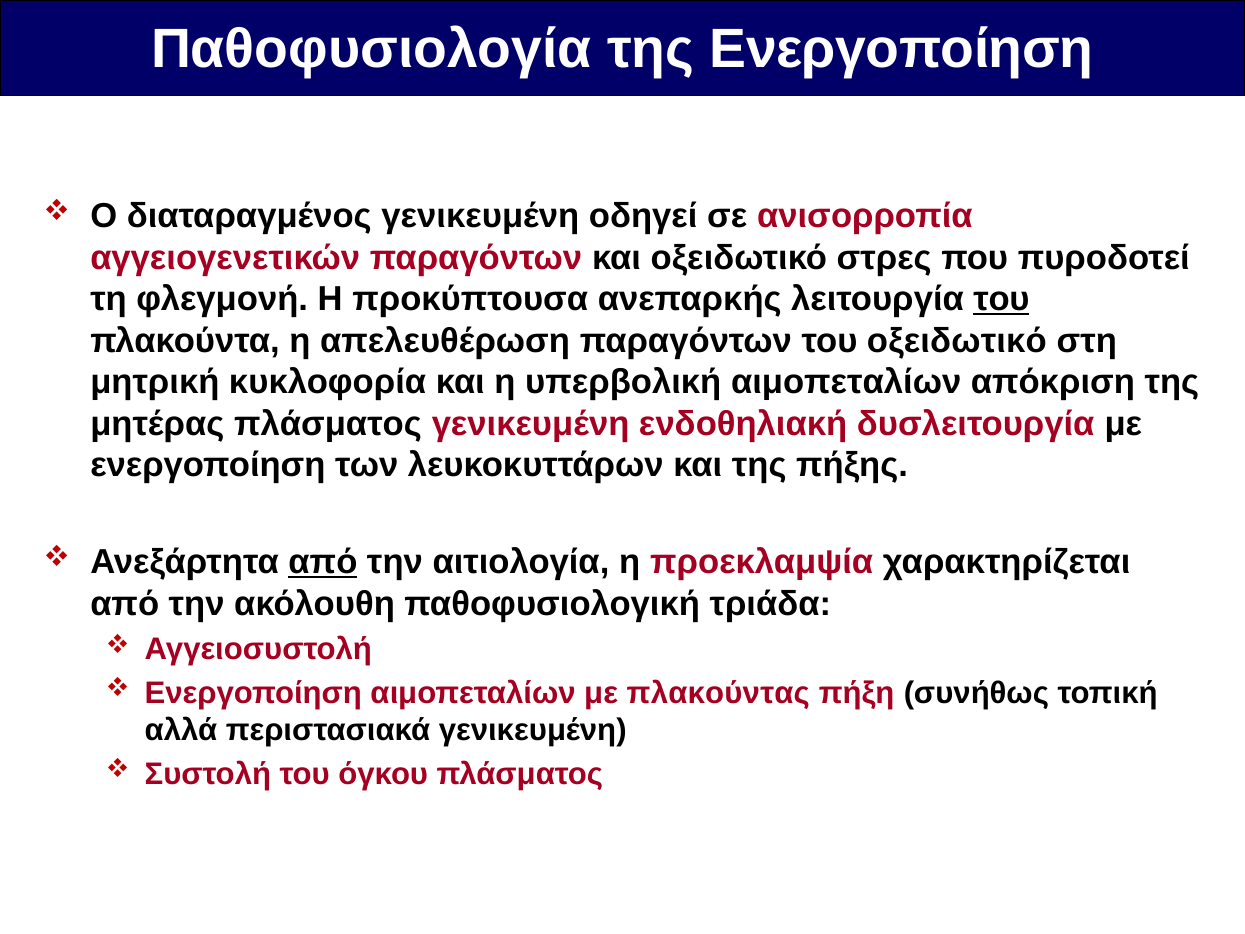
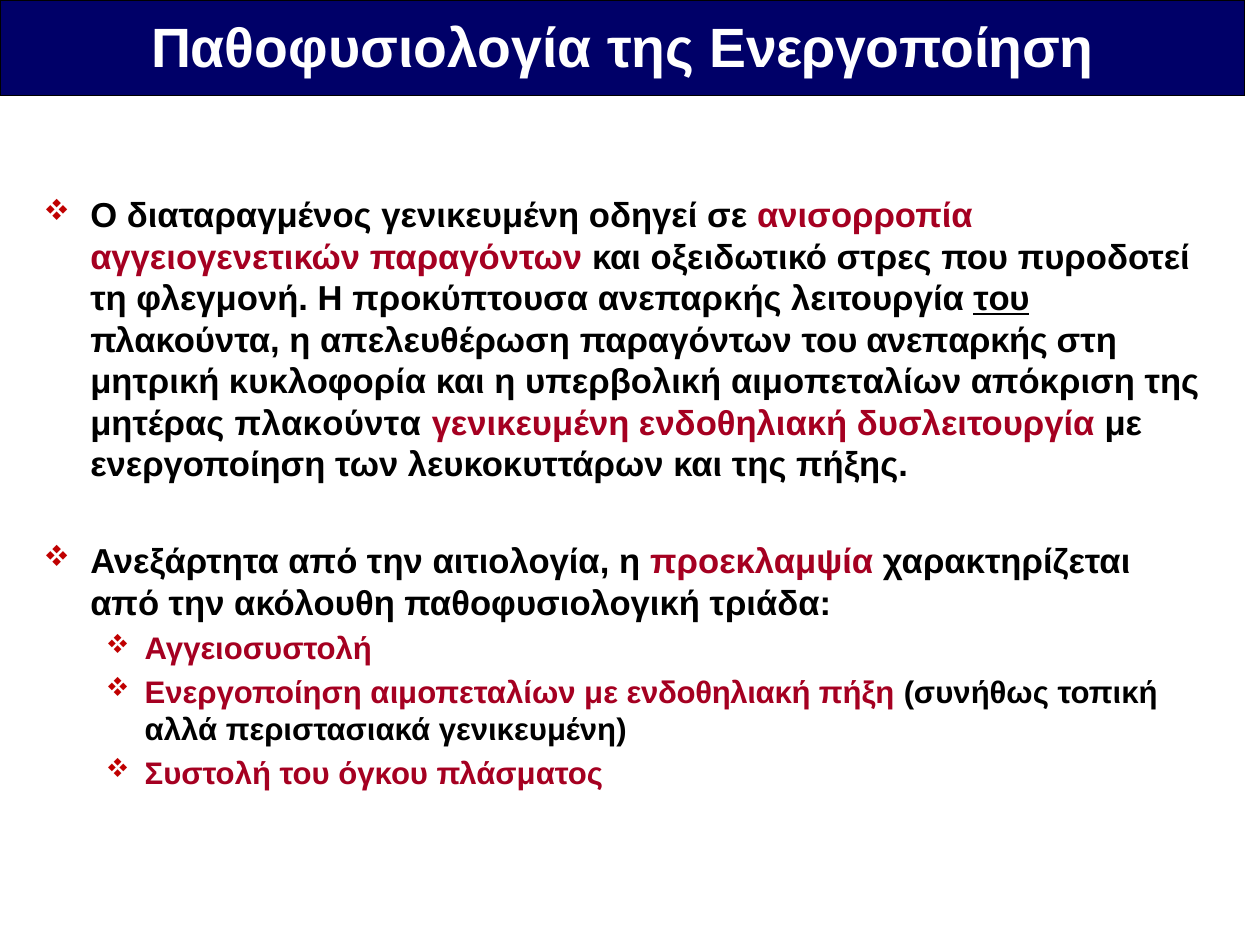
του οξειδωτικό: οξειδωτικό -> ανεπαρκής (957, 341)
μητέρας πλάσματος: πλάσματος -> πλακούντα (328, 424)
από underline: present -> none (323, 562)
με πλακούντας: πλακούντας -> ενδοθηλιακή (719, 693)
